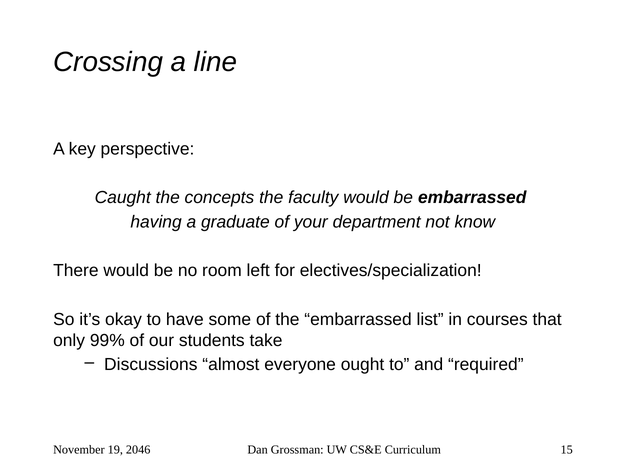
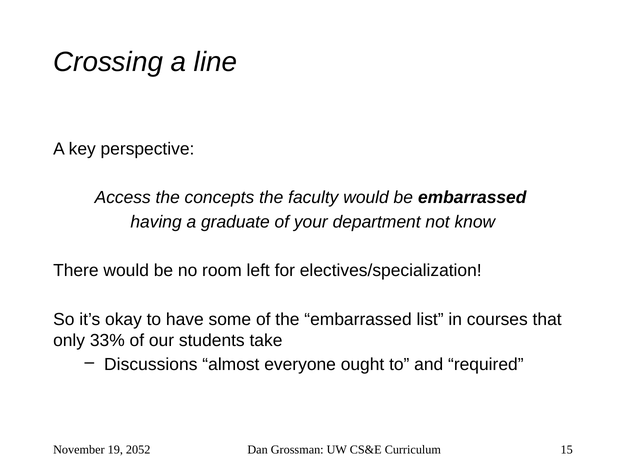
Caught: Caught -> Access (123, 197)
99%: 99% -> 33% (107, 340)
2046: 2046 -> 2052 (138, 449)
